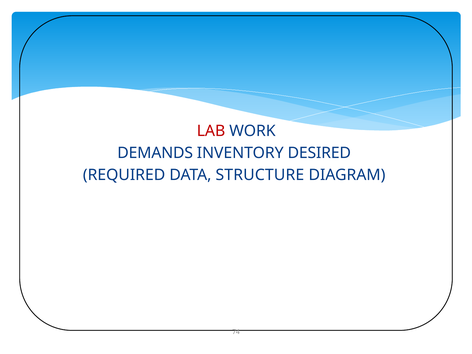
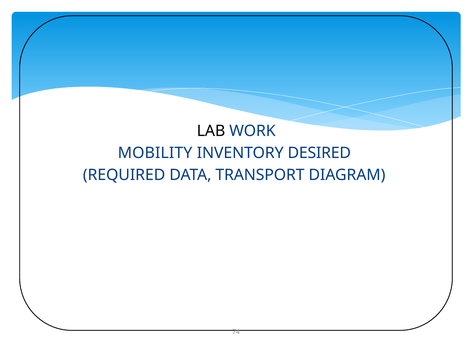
LAB colour: red -> black (211, 131)
DEMANDS: DEMANDS -> MOBILITY (155, 153)
STRUCTURE: STRUCTURE -> TRANSPORT (260, 175)
